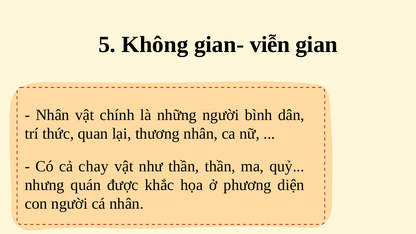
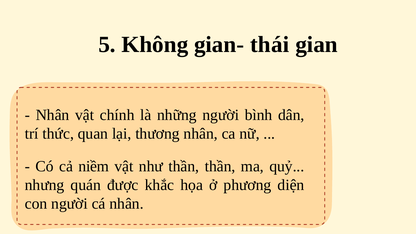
viễn: viễn -> thái (270, 44)
chay: chay -> niềm (94, 166)
